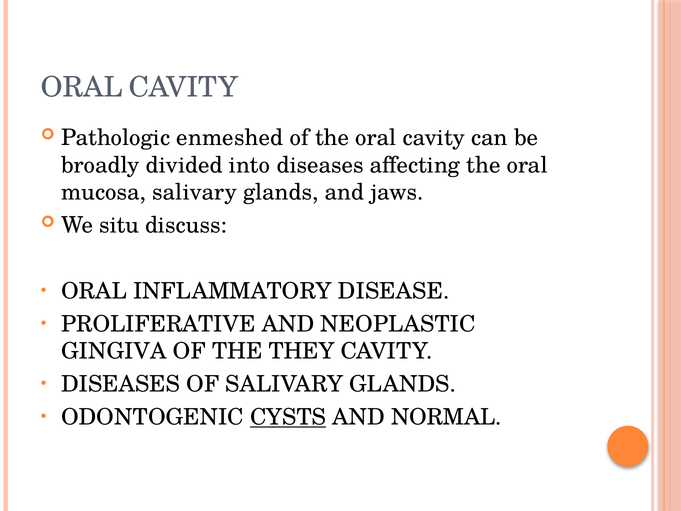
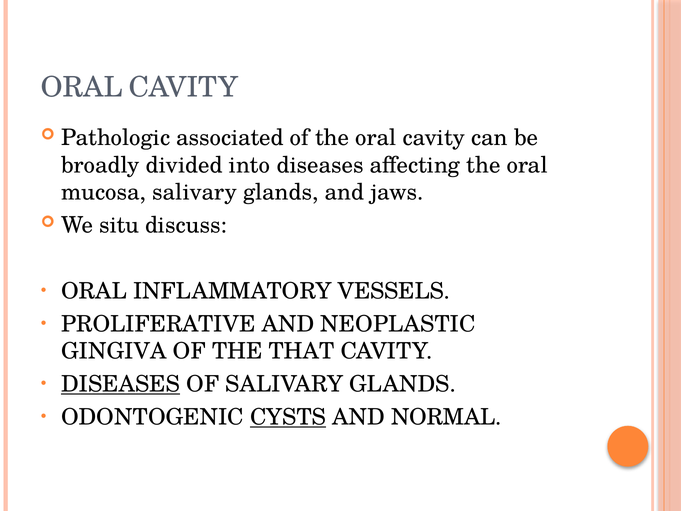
enmeshed: enmeshed -> associated (230, 138)
DISEASE: DISEASE -> VESSELS (394, 291)
THEY: THEY -> THAT (302, 351)
DISEASES underline: none -> present (121, 384)
